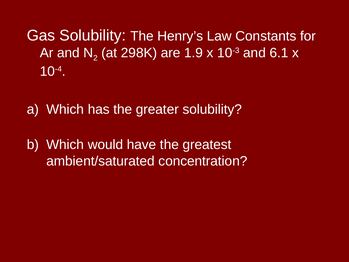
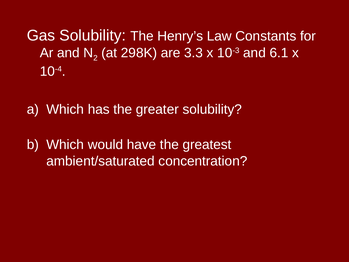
1.9: 1.9 -> 3.3 (194, 53)
